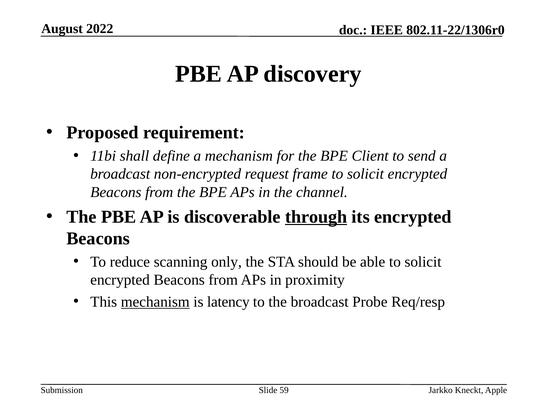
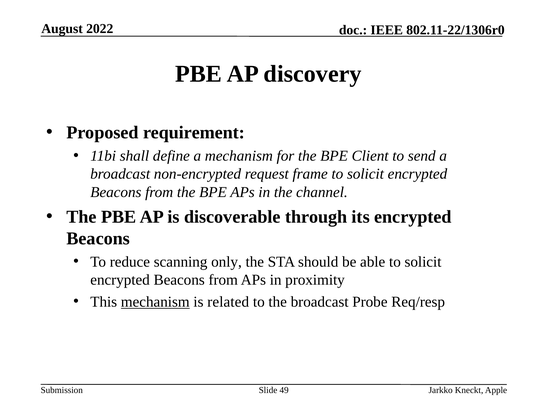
through underline: present -> none (316, 217)
latency: latency -> related (228, 302)
59: 59 -> 49 (284, 391)
